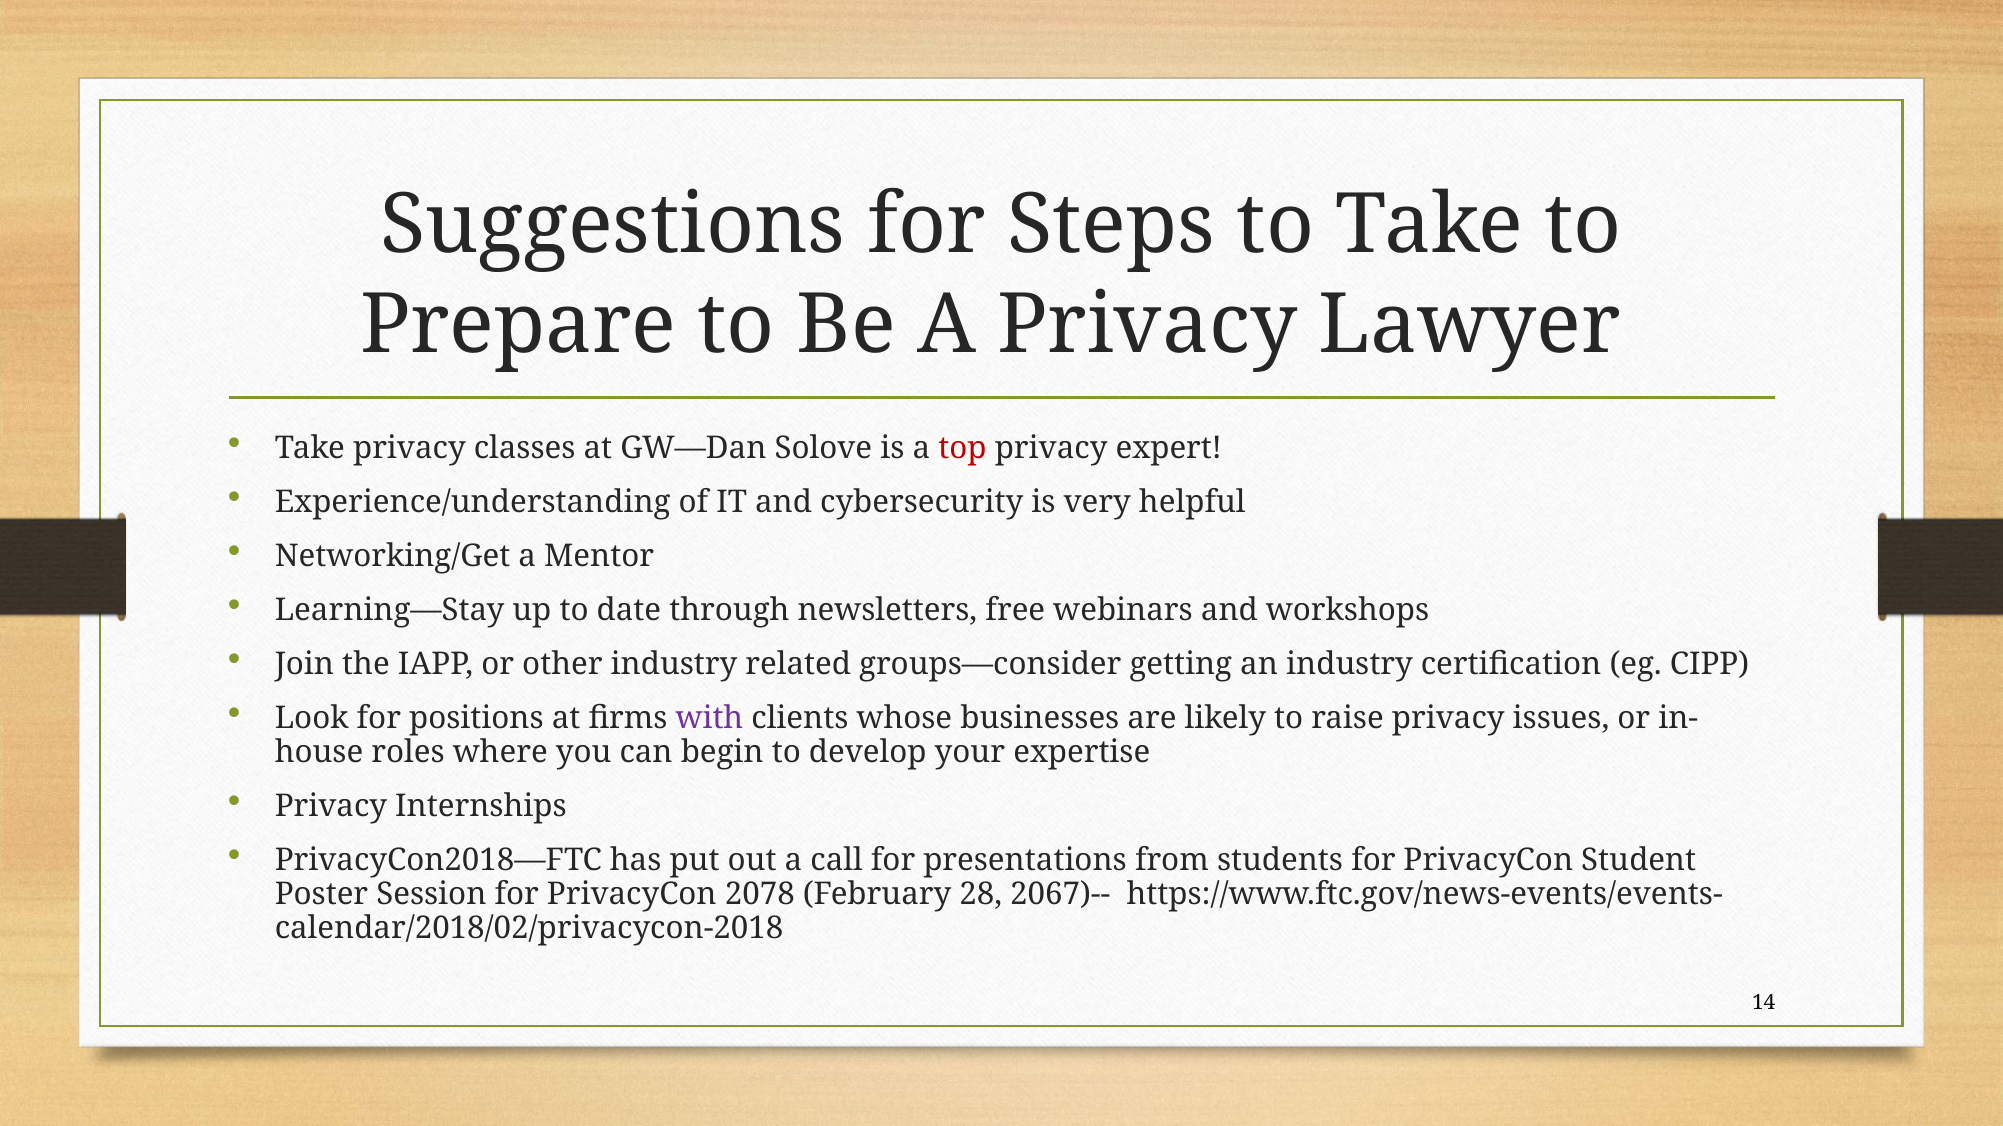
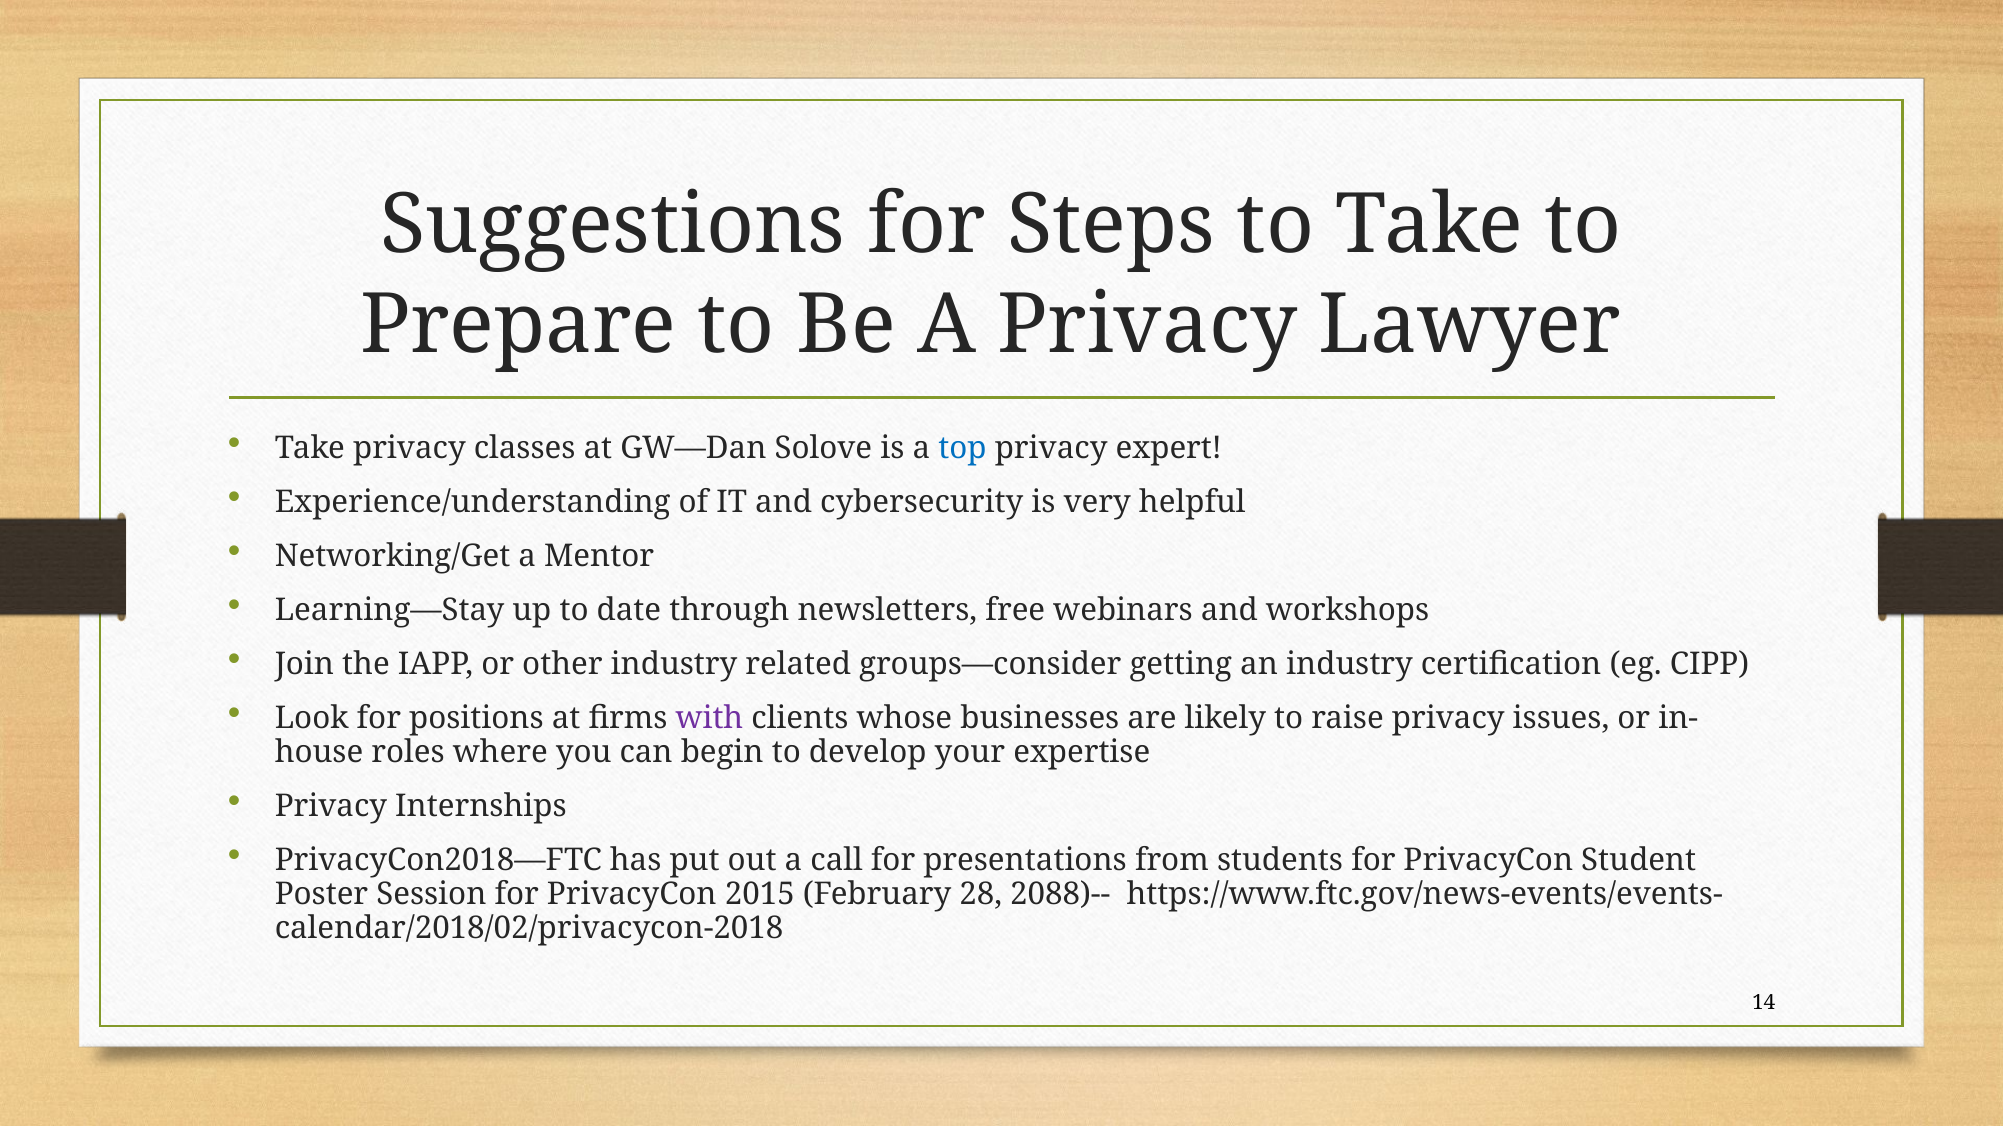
top colour: red -> blue (962, 449)
2078: 2078 -> 2015 (760, 895)
2067)--: 2067)-- -> 2088)-- (1060, 895)
